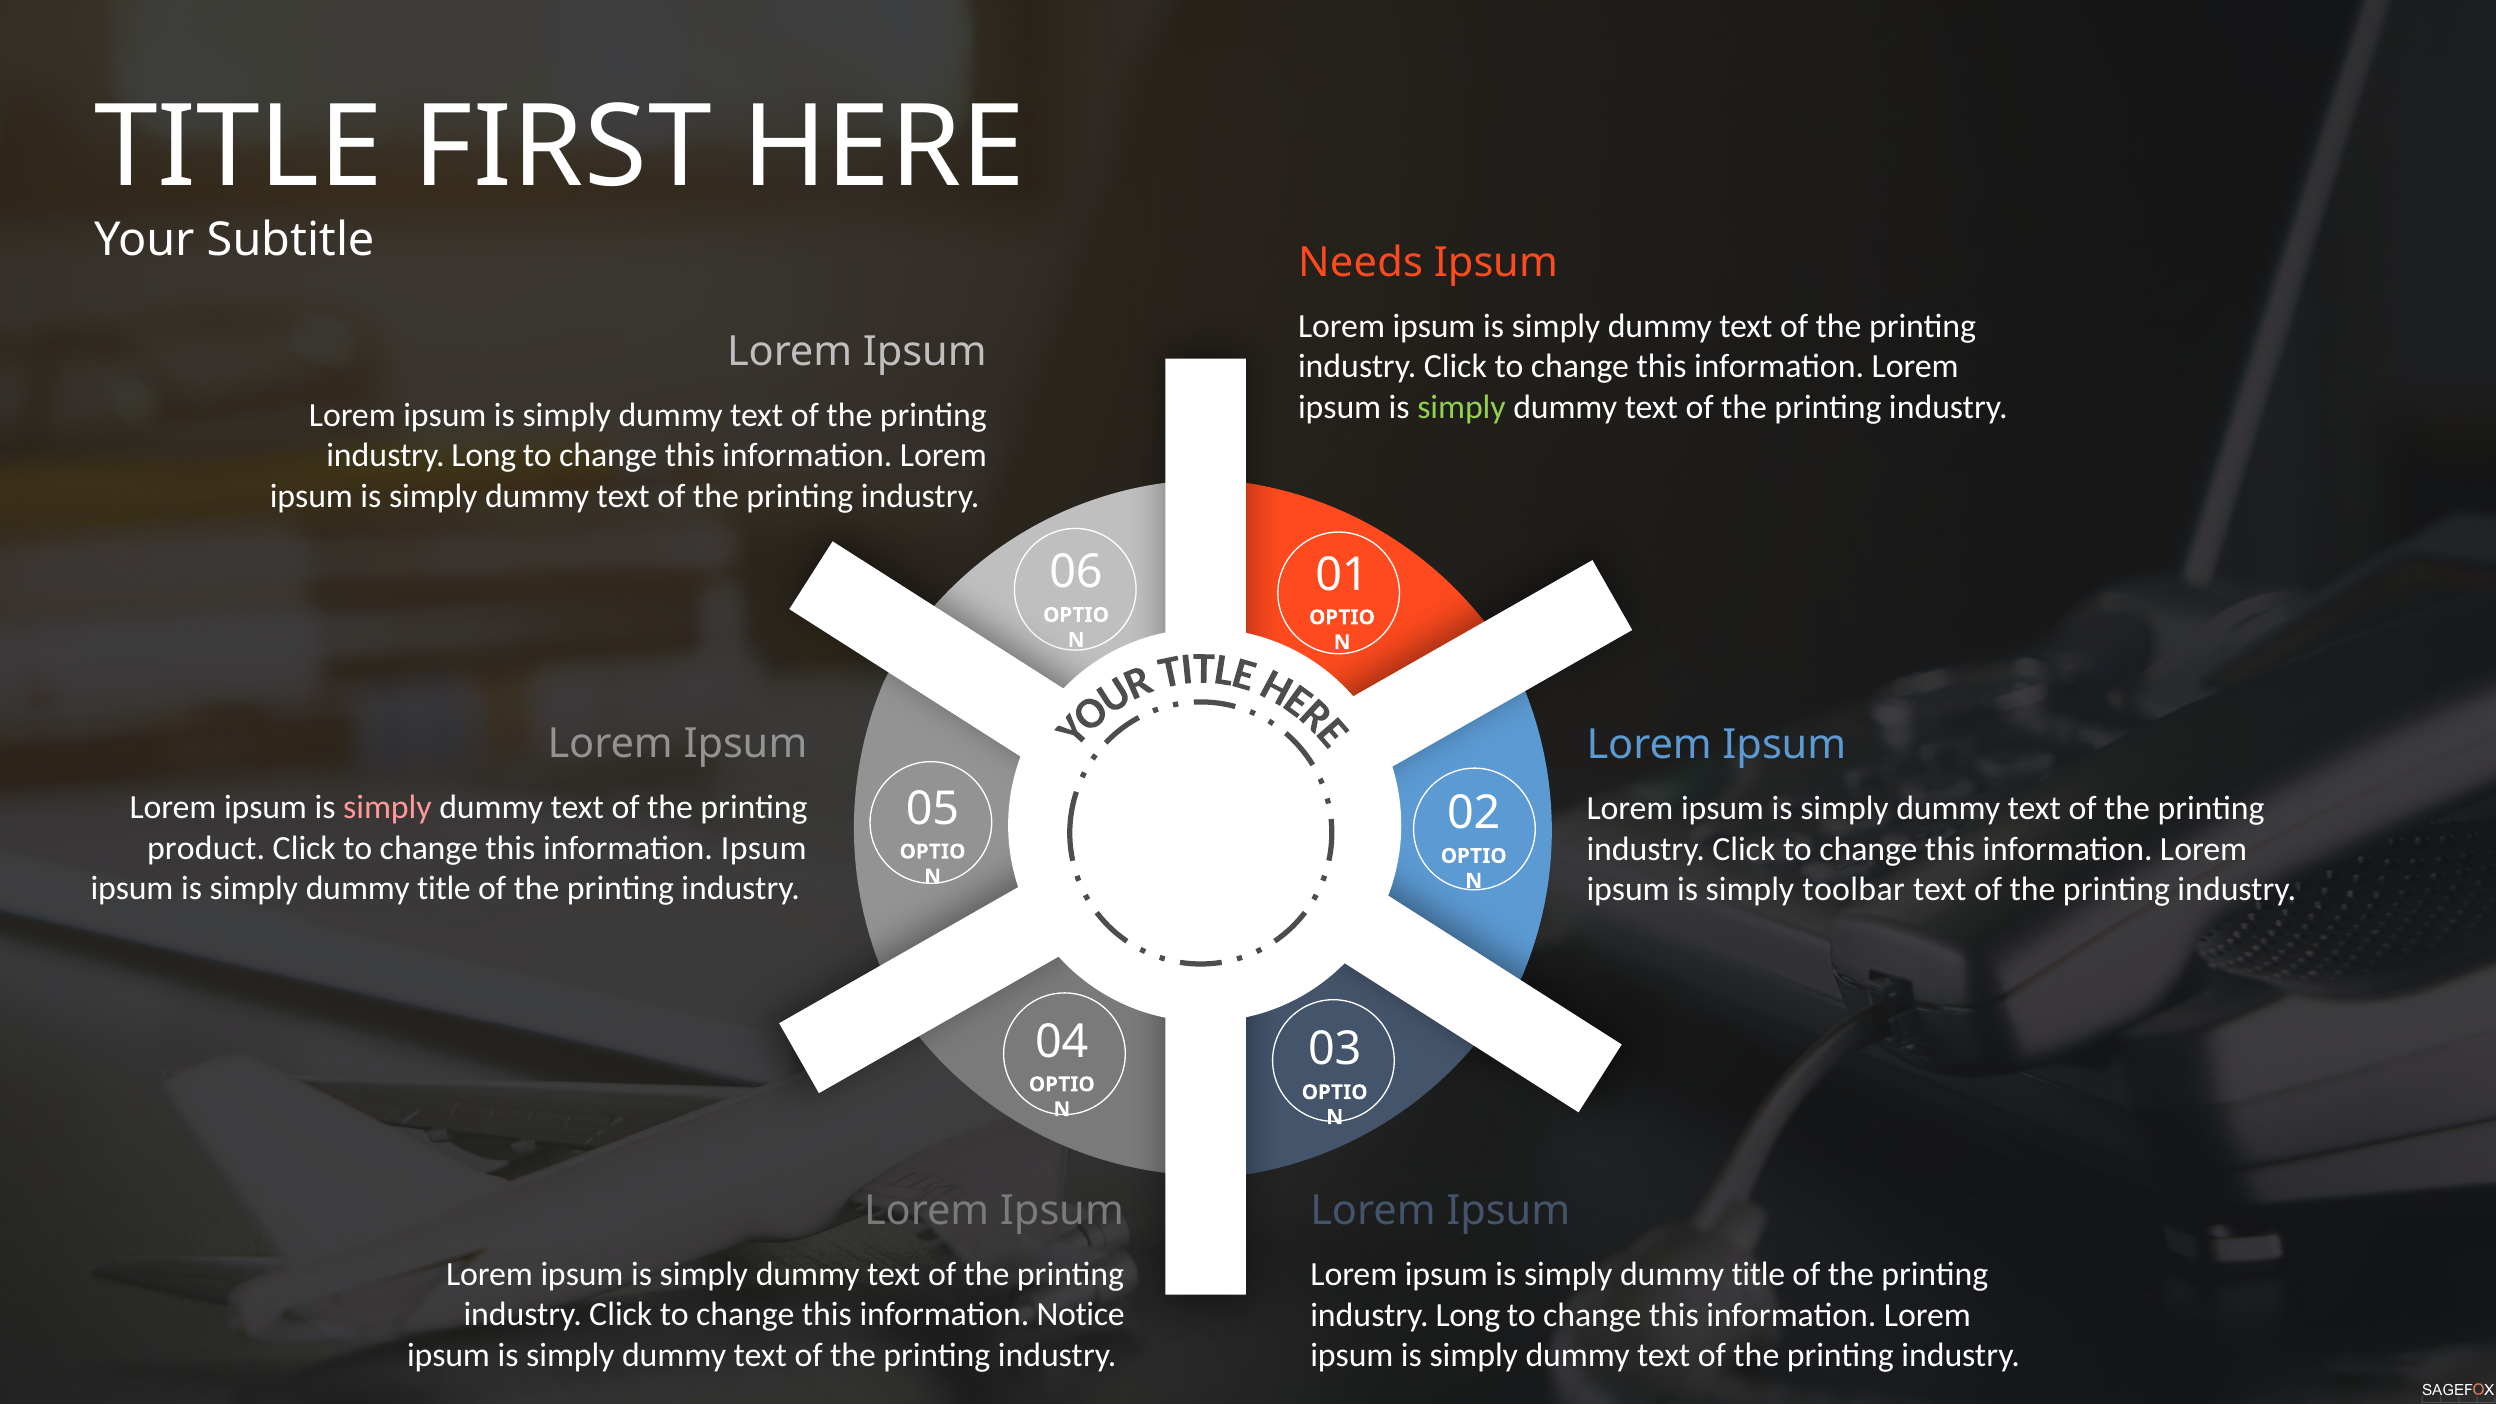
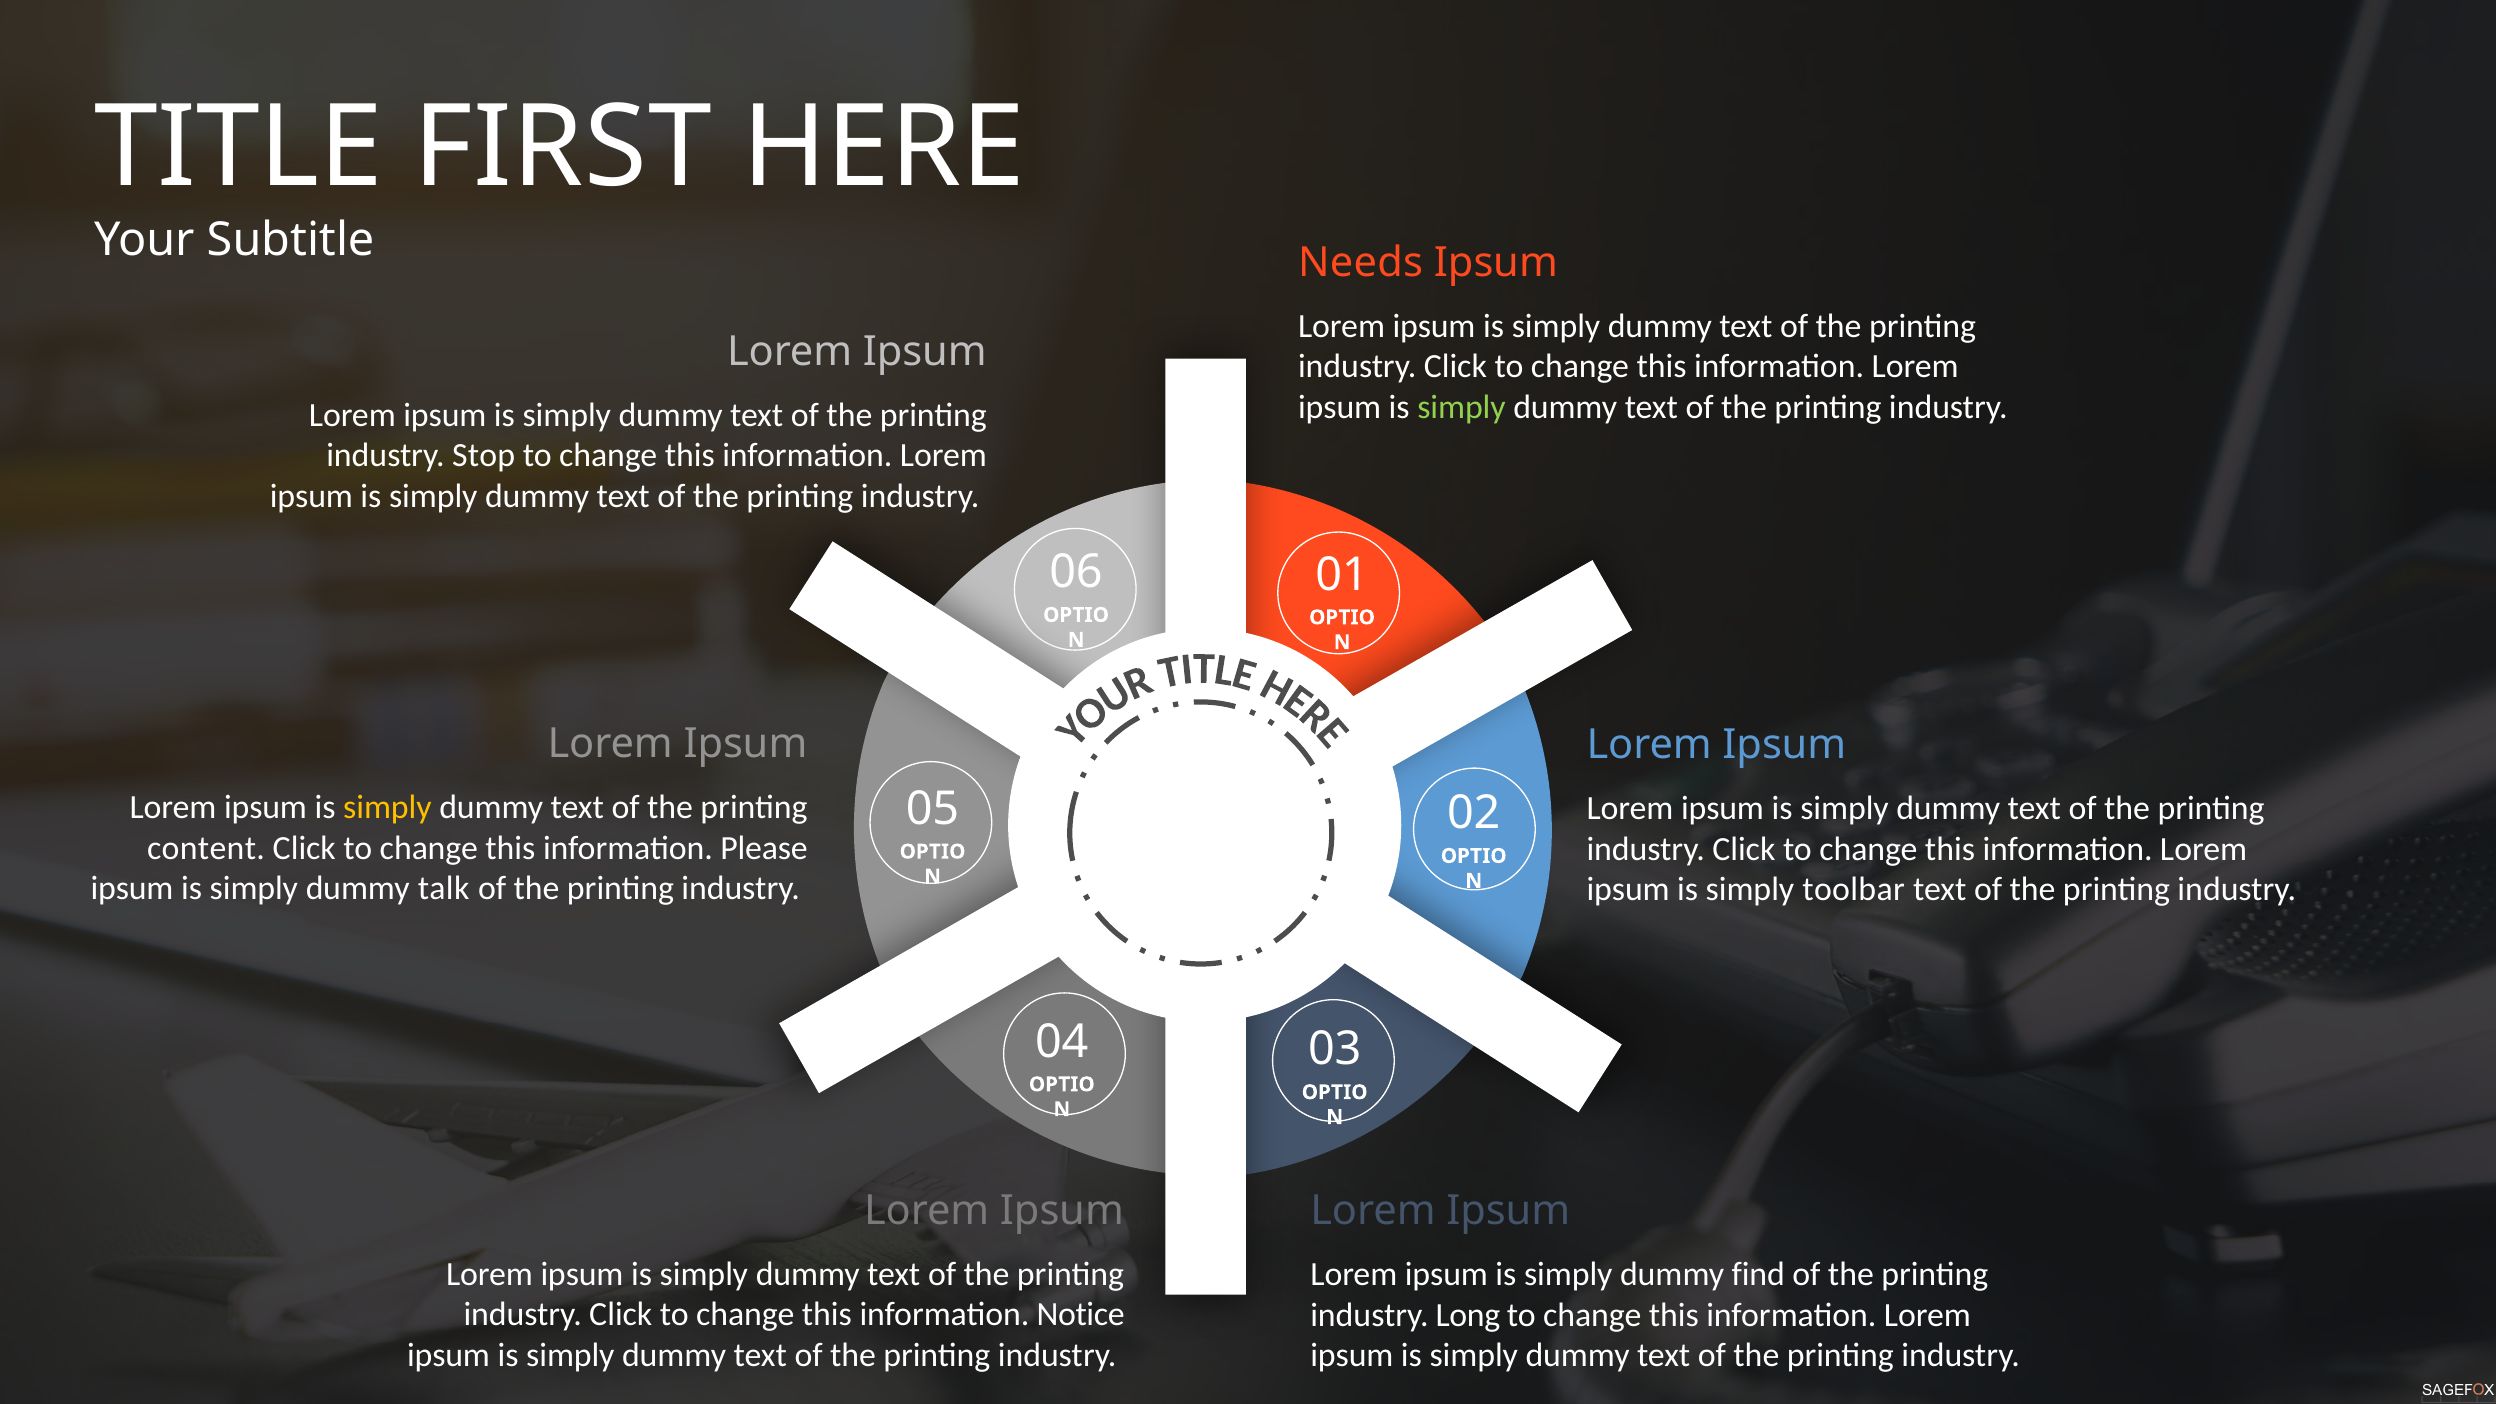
Long: Long -> Stop (484, 456)
simply colour: pink -> yellow (387, 807)
product: product -> content (206, 848)
information Ipsum: Ipsum -> Please (764, 848)
title: title -> talk (444, 888)
title: title -> find (1758, 1274)
